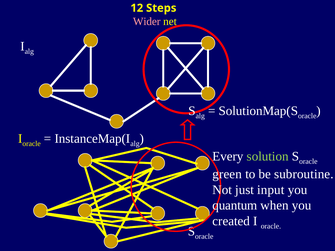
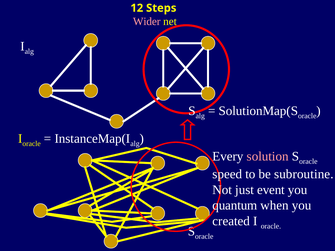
solution colour: light green -> pink (268, 157)
green: green -> speed (227, 174)
input: input -> event (271, 190)
